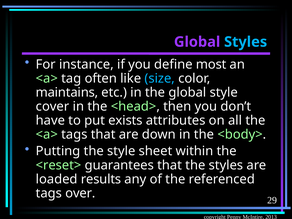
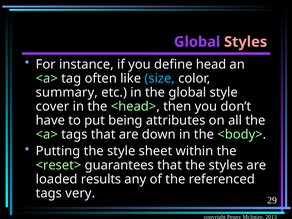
Styles colour: light blue -> pink (246, 42)
most: most -> head (211, 64)
maintains: maintains -> summary (67, 92)
exists: exists -> being (125, 120)
over: over -> very (80, 193)
